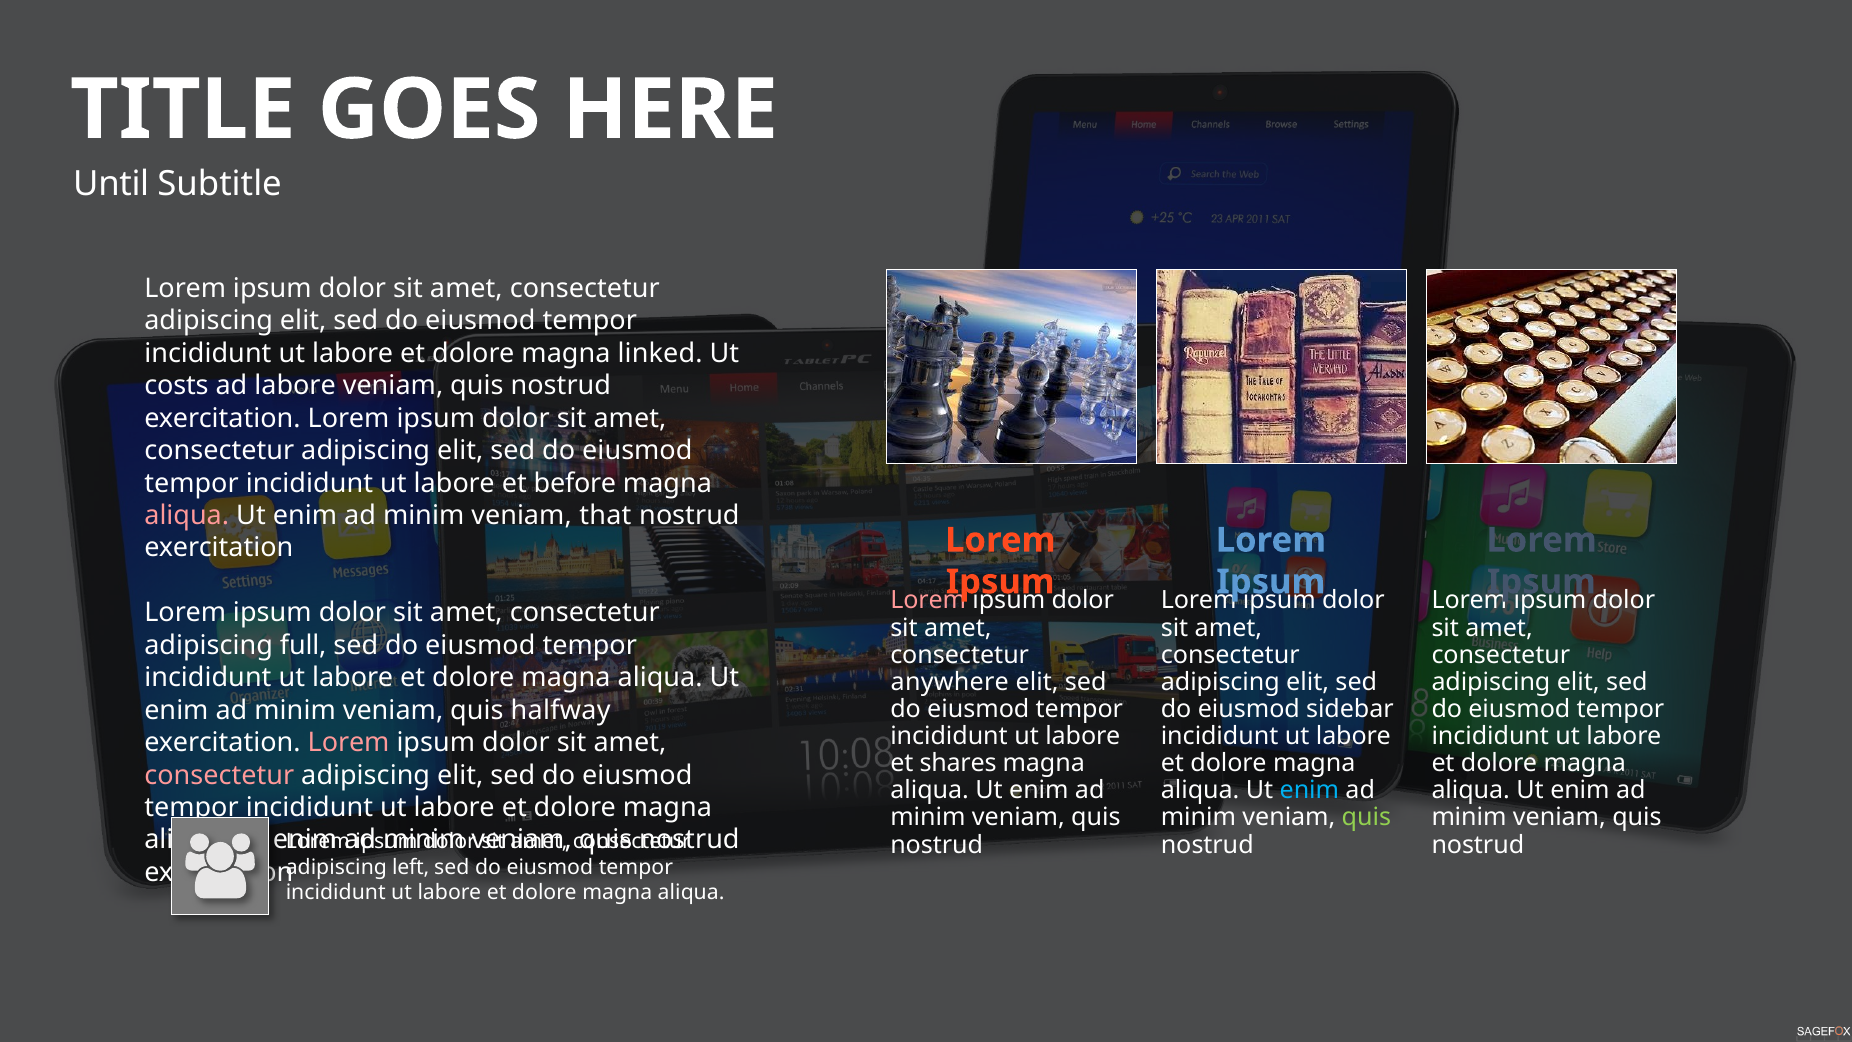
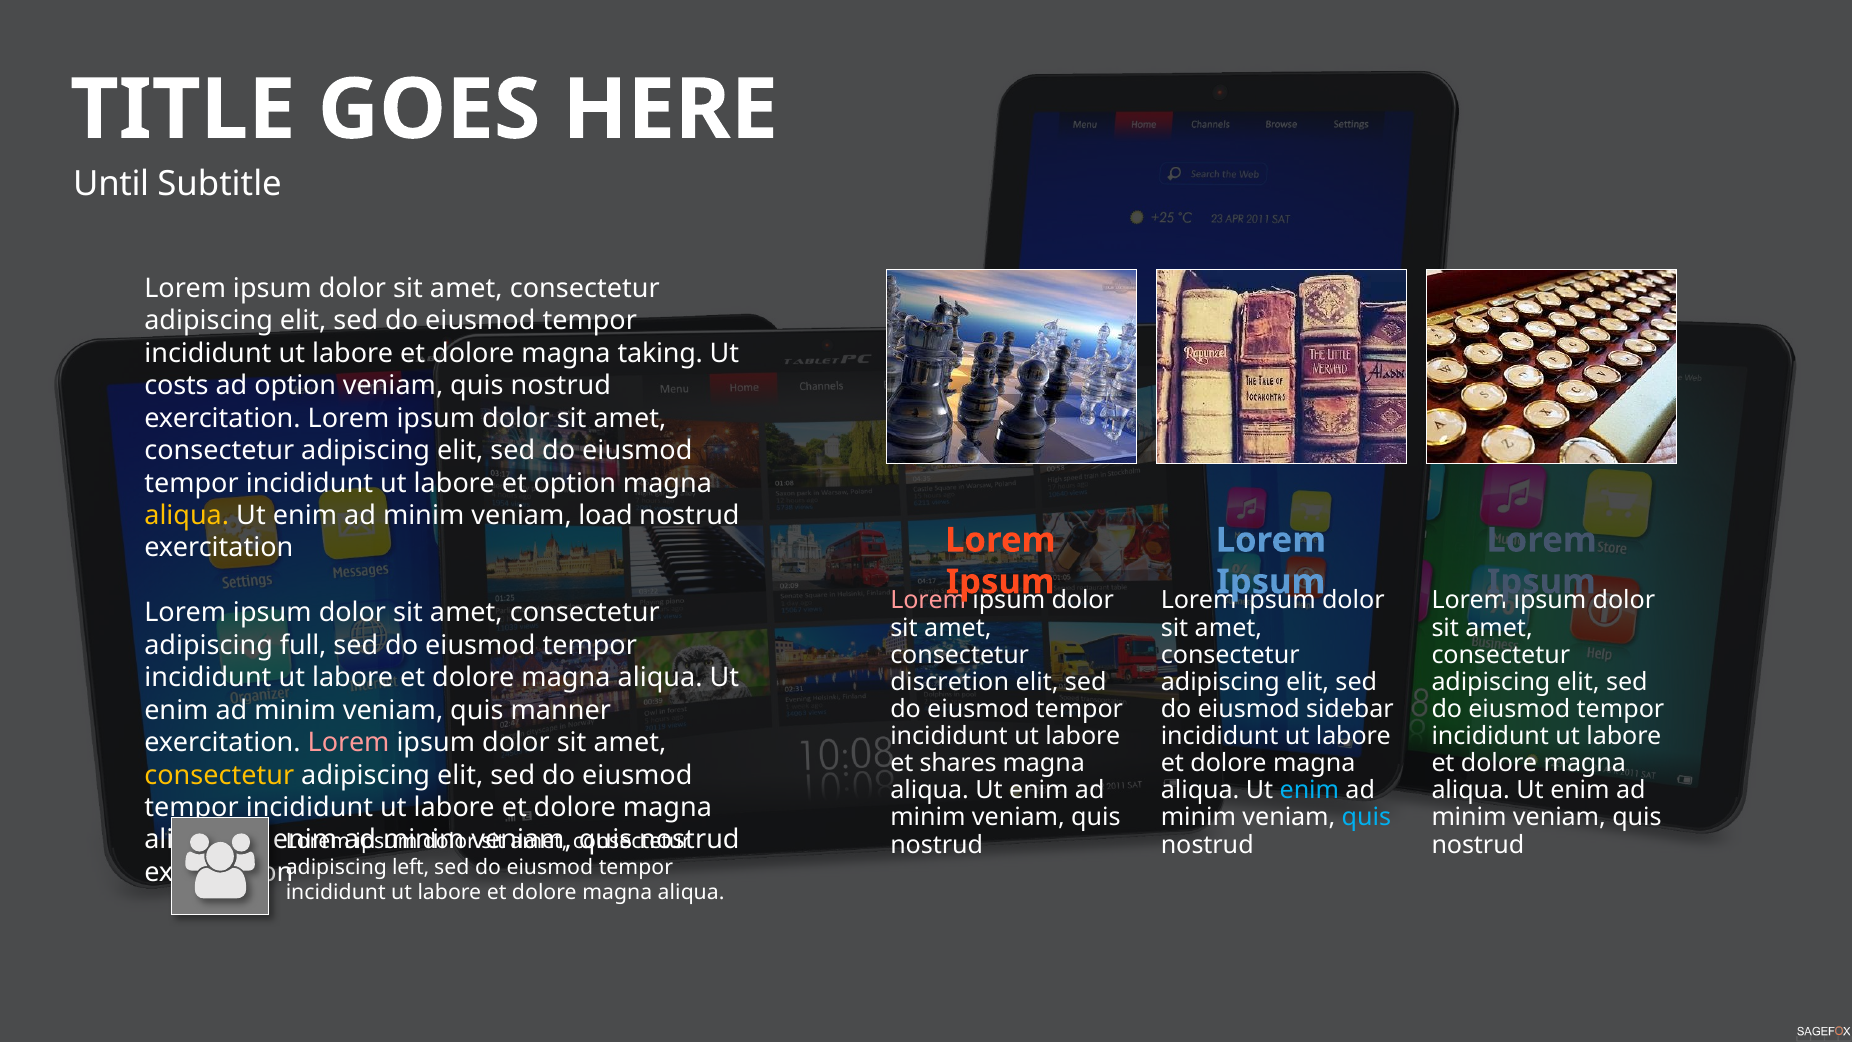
linked: linked -> taking (660, 353)
ad labore: labore -> option (295, 386)
et before: before -> option (575, 483)
aliqua colour: pink -> yellow (187, 516)
that: that -> load (606, 516)
anywhere: anywhere -> discretion (950, 682)
halfway: halfway -> manner (561, 710)
consectetur colour: pink -> yellow (219, 775)
quis colour: light green -> light blue (1366, 818)
